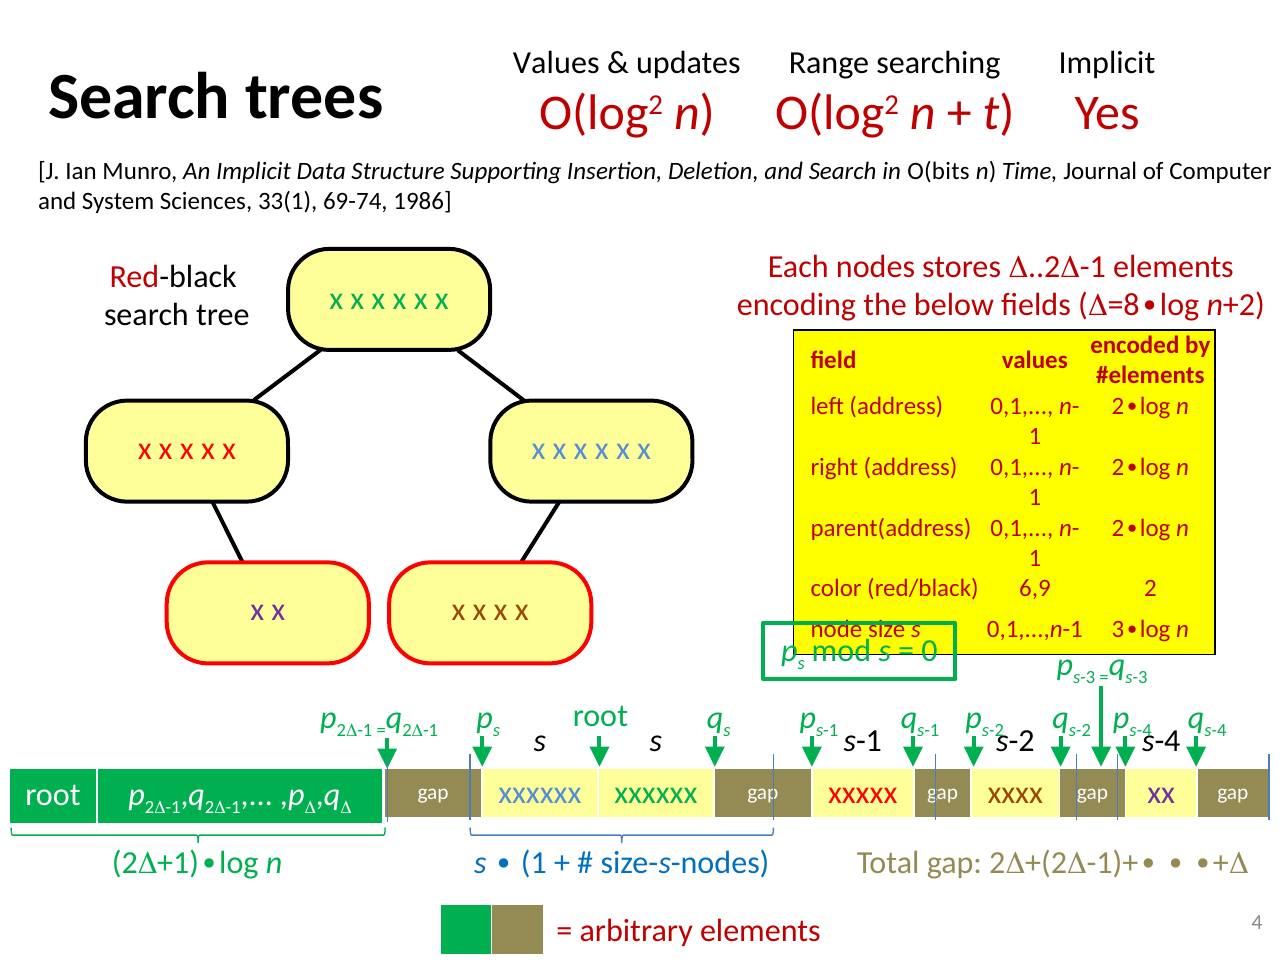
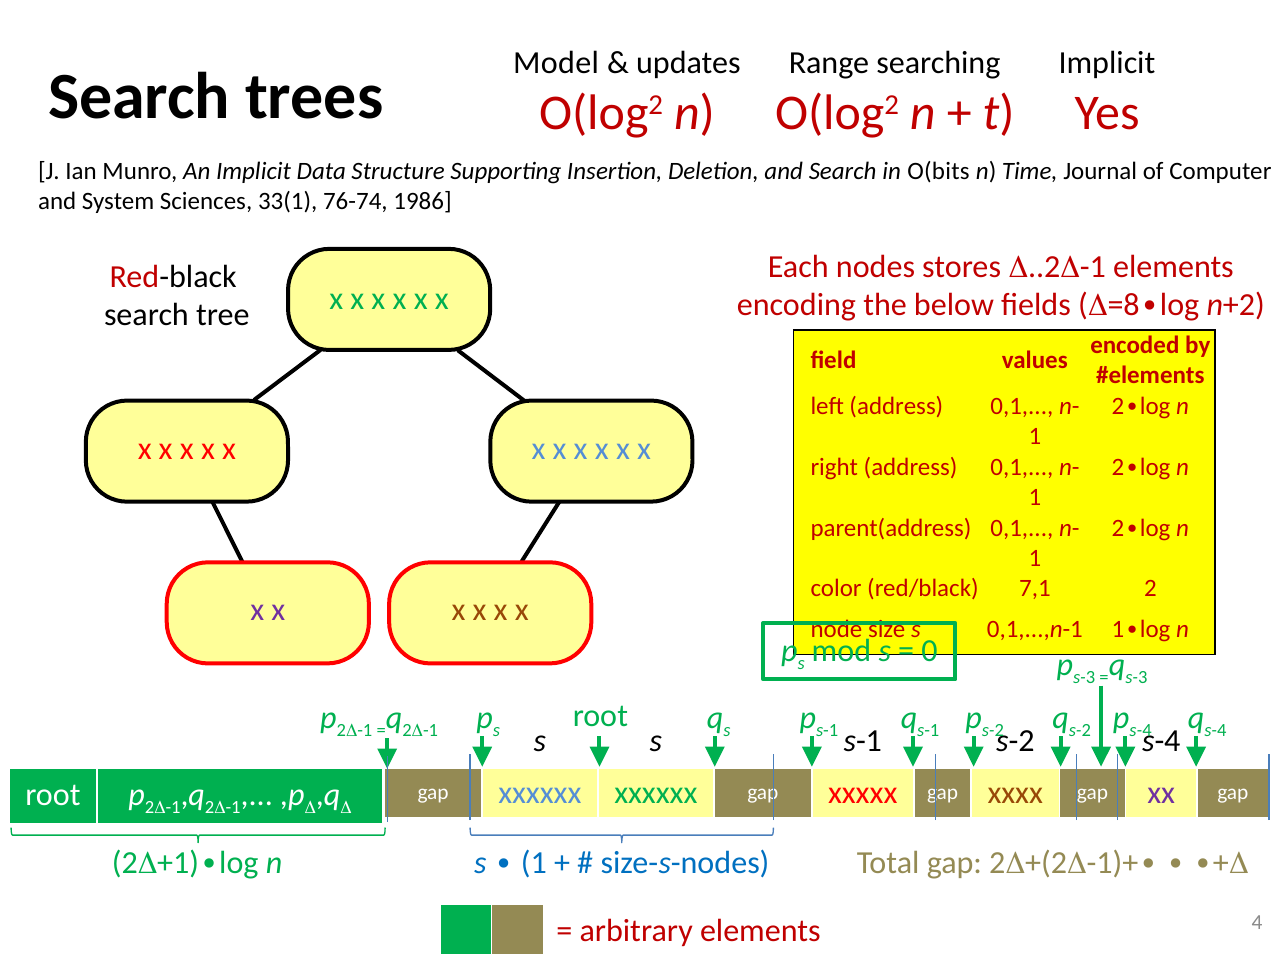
Values: Values -> Model (556, 63)
69-74: 69-74 -> 76-74 (355, 201)
6,9: 6,9 -> 7,1 (1035, 589)
0,1,...,n-1 3: 3 -> 1 (1118, 629)
